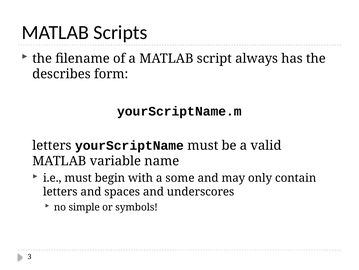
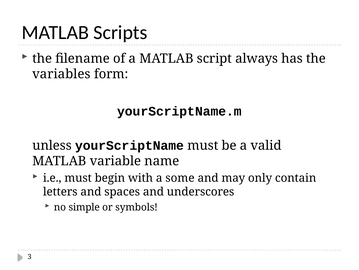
describes: describes -> variables (61, 74)
letters: letters -> unless (52, 145)
